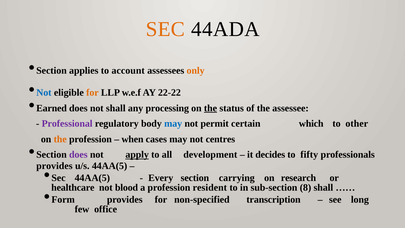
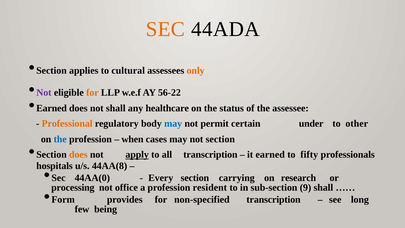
account: account -> cultural (128, 71)
Not colour: blue -> purple (44, 93)
22-22: 22-22 -> 56-22 (169, 93)
processing: processing -> healthcare (167, 108)
the underline: present -> none (210, 108)
Professional colour: purple -> orange (67, 124)
which: which -> under (311, 124)
the colour: orange -> blue (60, 139)
not centres: centres -> section (220, 139)
does colour: purple -> orange (78, 155)
all development: development -> transcription (210, 155)
it decides: decides -> earned (270, 155)
provides: provides -> hospitals (55, 166)
u/s 44AA(5: 44AA(5 -> 44AA(8 (110, 166)
Sec 44AA(5: 44AA(5 -> 44AA(0 (92, 178)
healthcare: healthcare -> processing (73, 188)
blood: blood -> office (126, 188)
8: 8 -> 9 (305, 188)
office: office -> being (106, 209)
